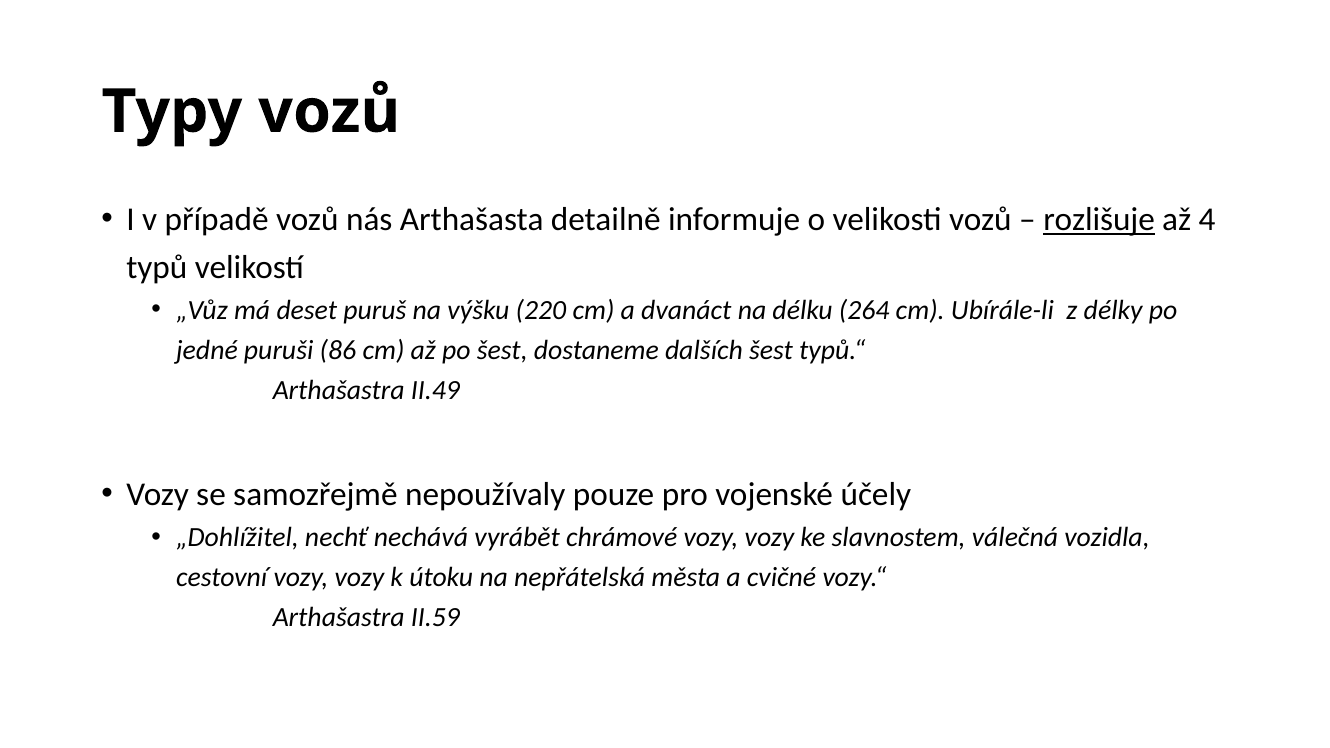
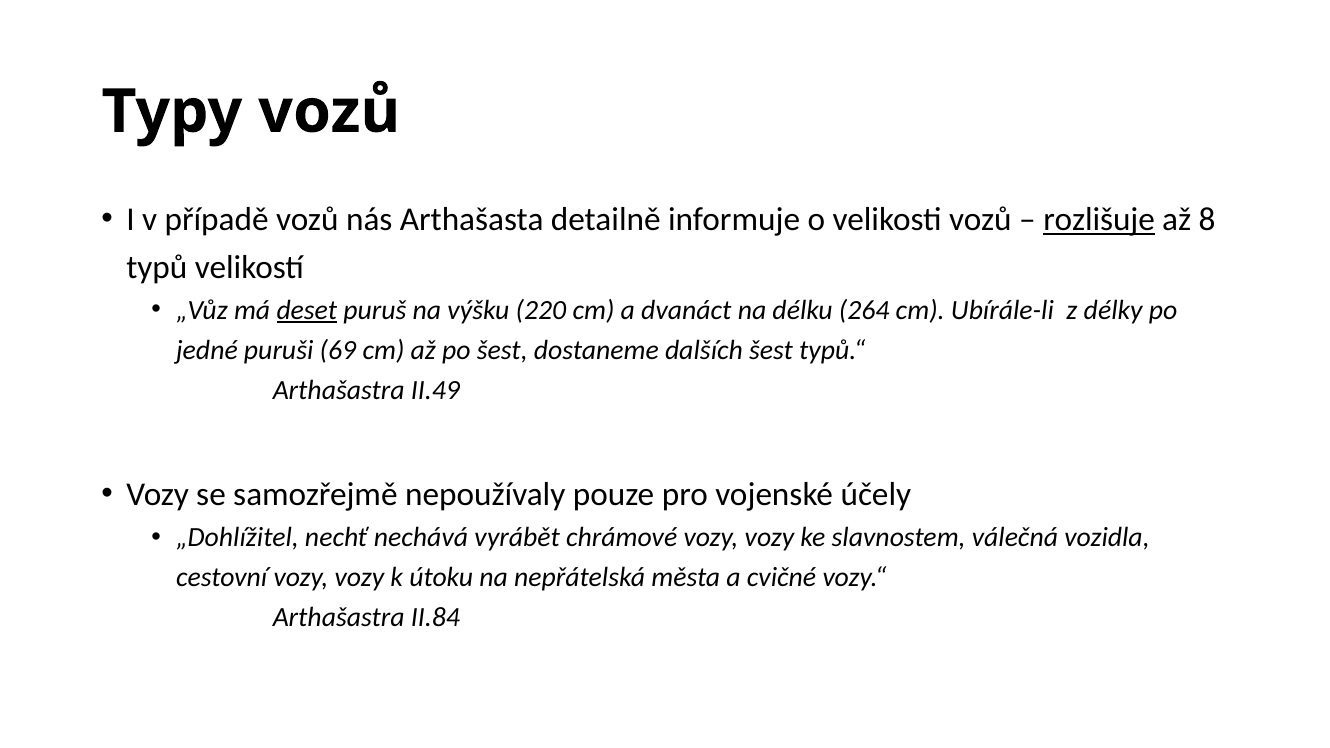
4: 4 -> 8 (1207, 220)
deset underline: none -> present (307, 310)
86: 86 -> 69 (338, 350)
II.59: II.59 -> II.84 (435, 618)
